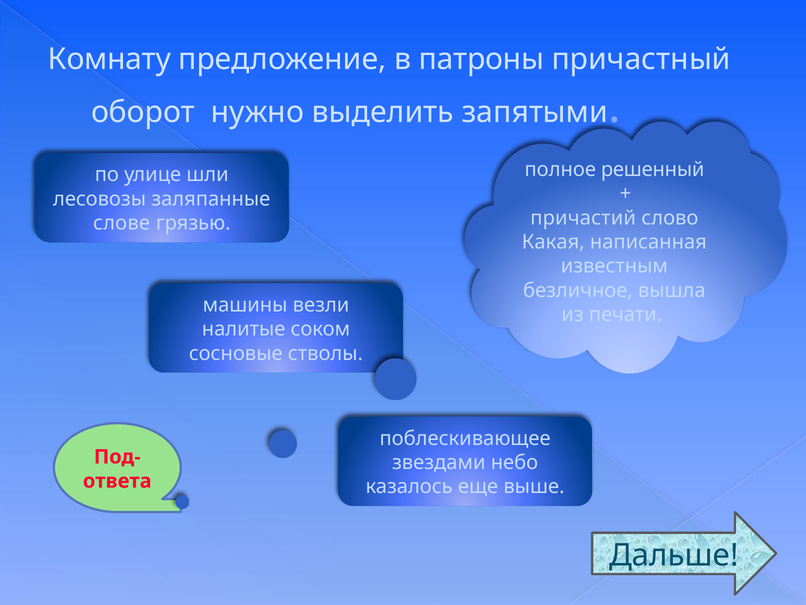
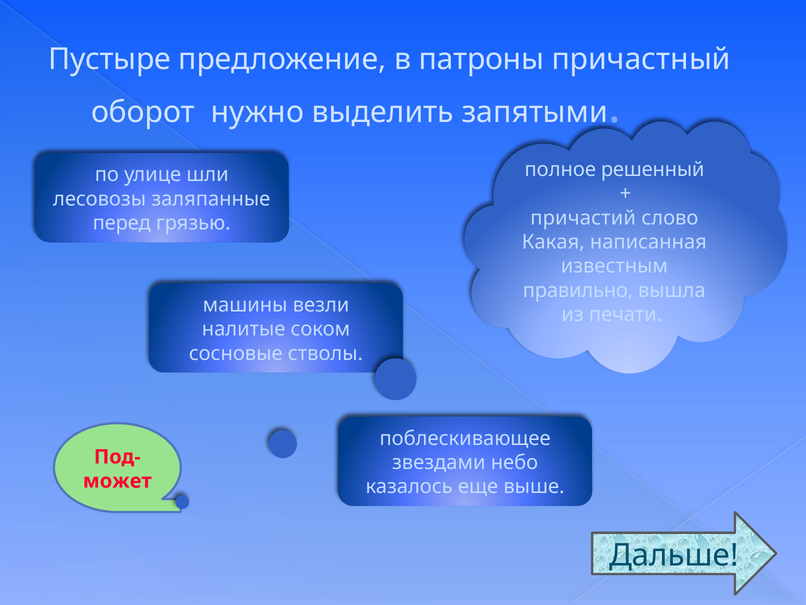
Комнату: Комнату -> Пустыре (110, 59)
слове: слове -> перед (122, 223)
безличное: безличное -> правильно (578, 290)
ответа: ответа -> может (117, 481)
